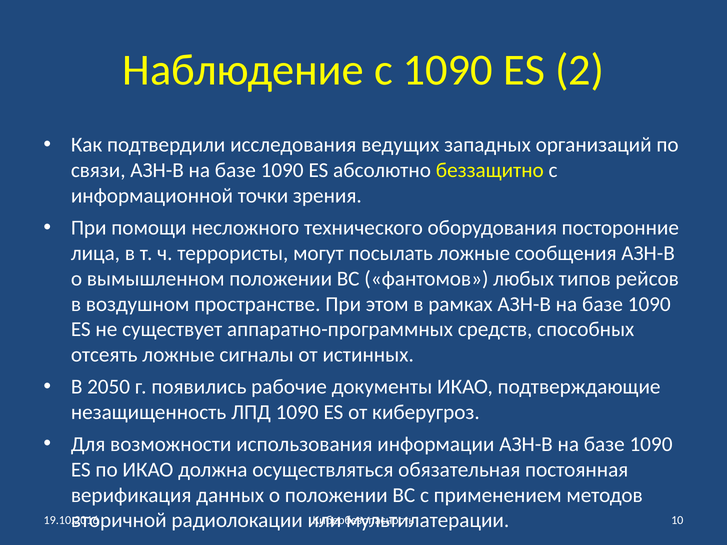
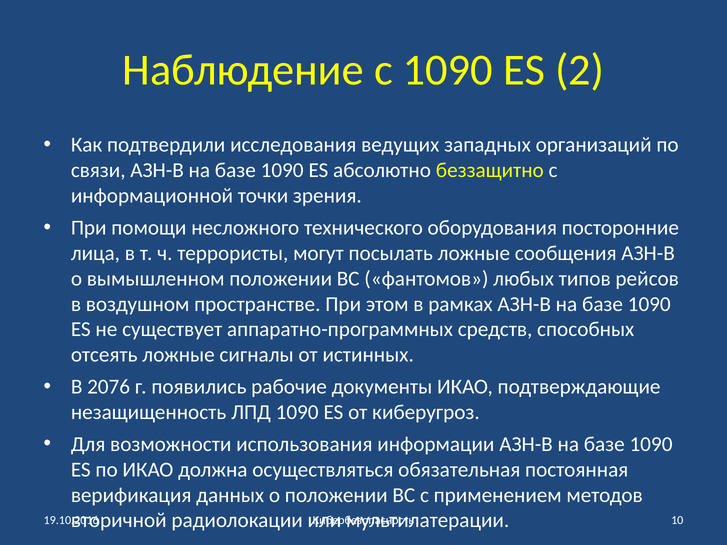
2050: 2050 -> 2076 (109, 387)
